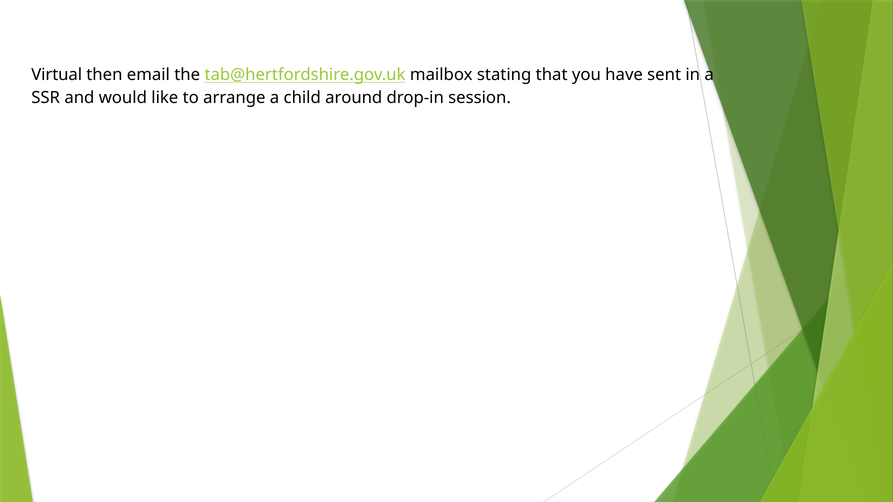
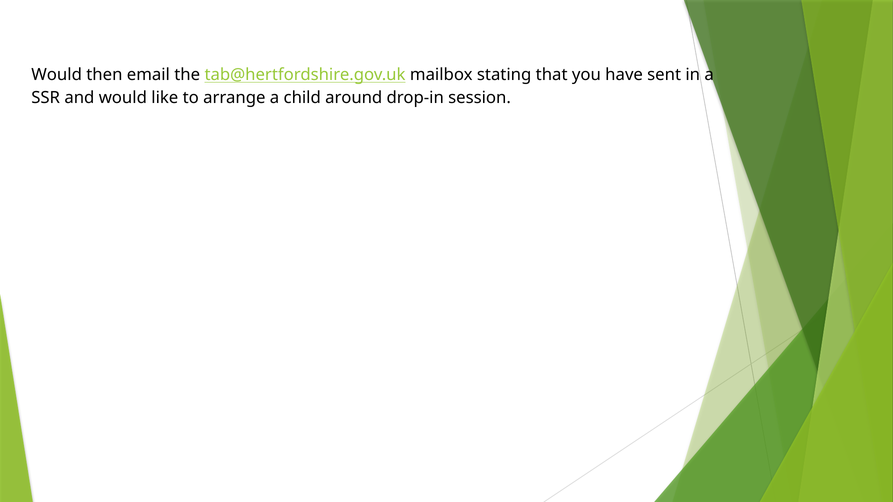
Virtual: Virtual -> Would (57, 75)
